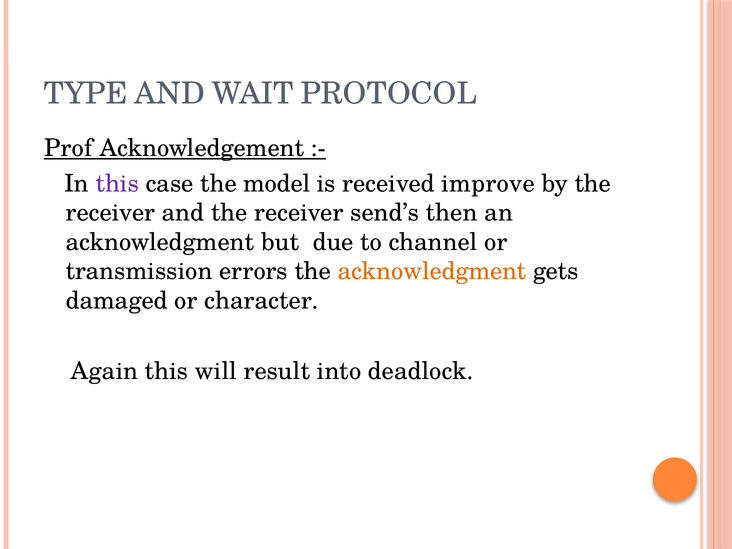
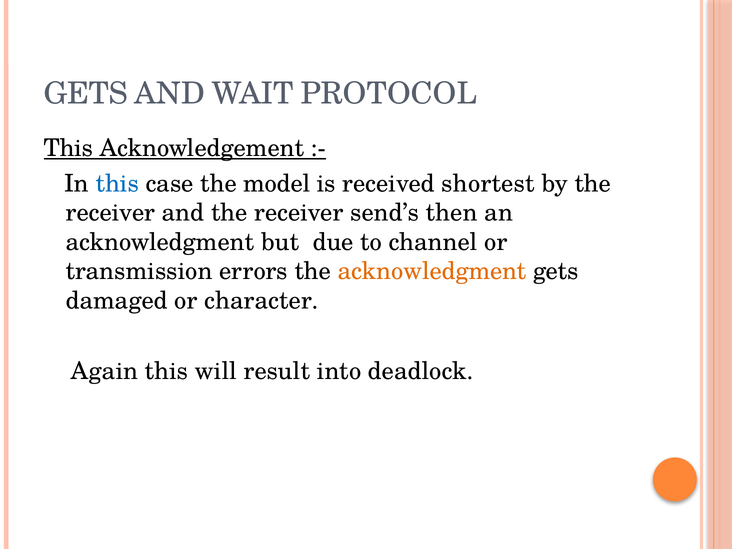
TYPE: TYPE -> GETS (86, 94)
Prof: Prof -> This (68, 148)
this colour: purple -> blue (117, 183)
improve: improve -> shortest (488, 183)
